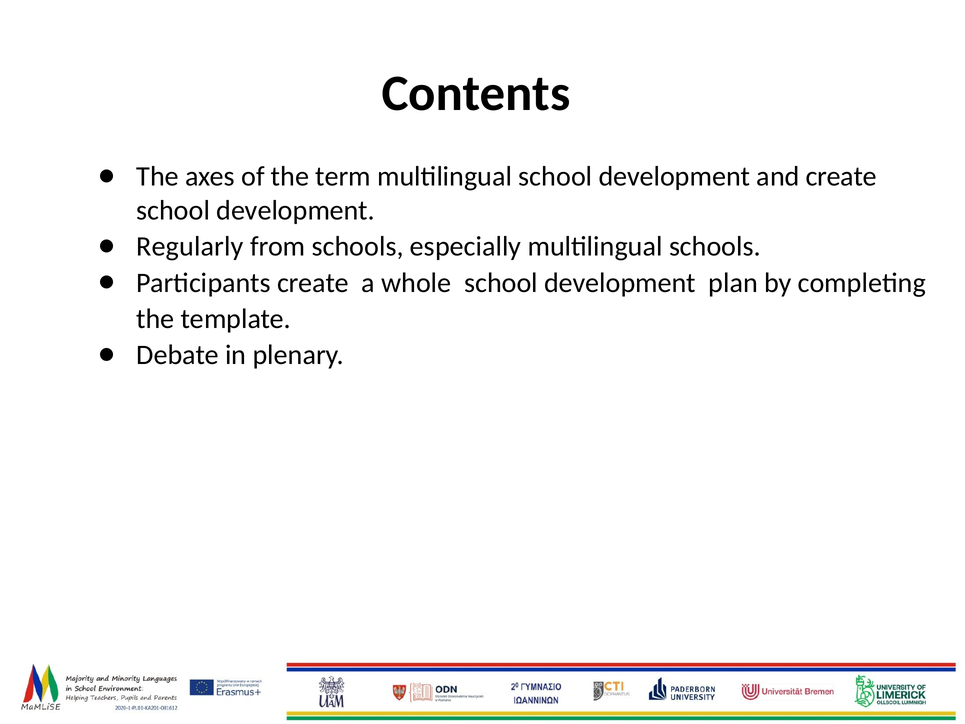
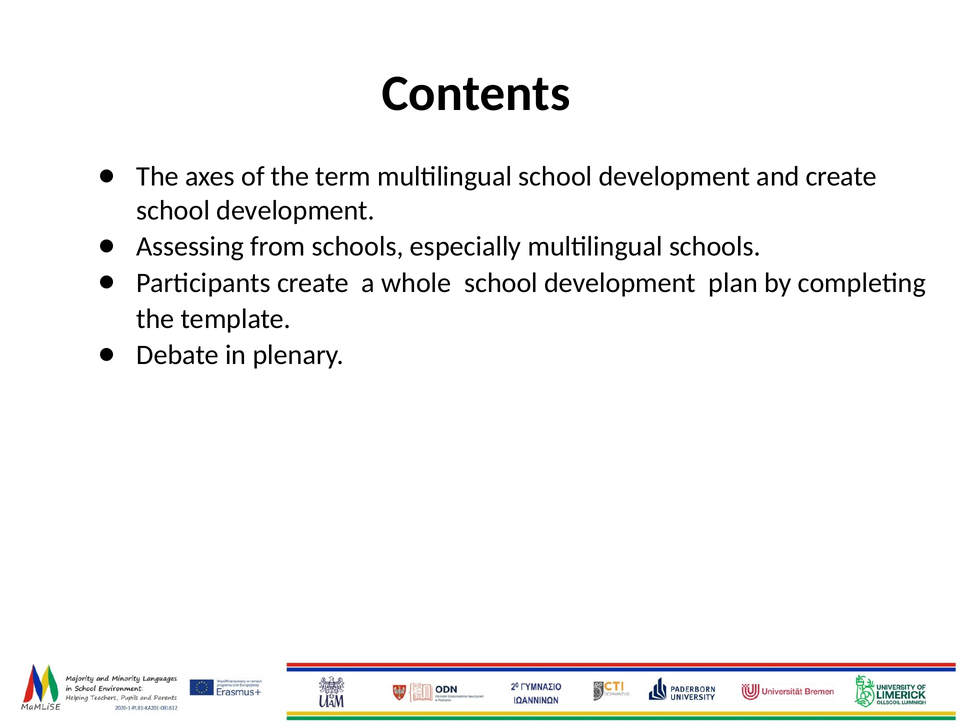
Regularly: Regularly -> Assessing (190, 247)
